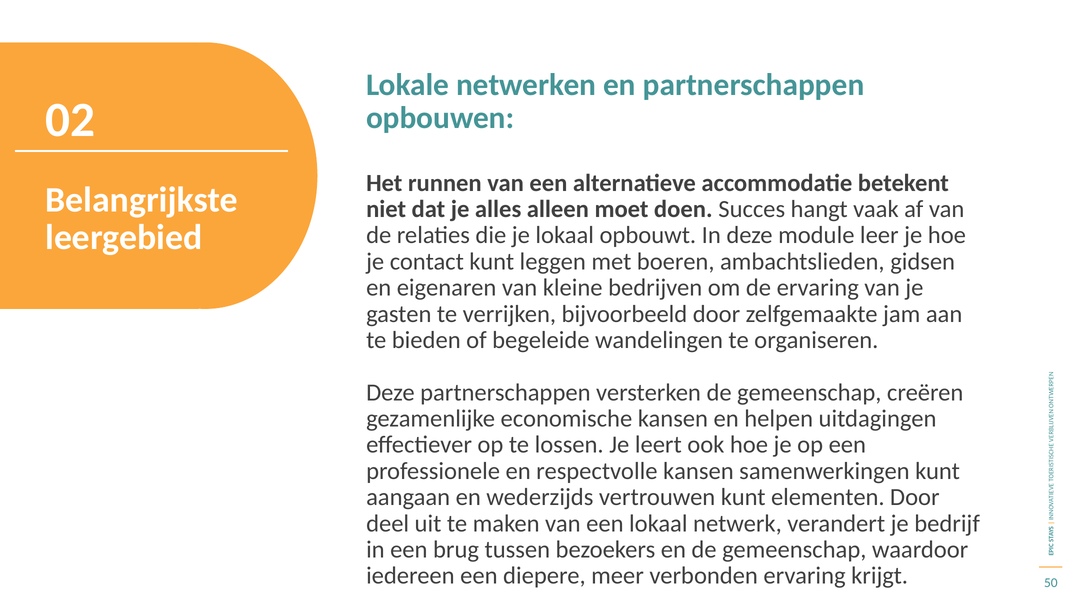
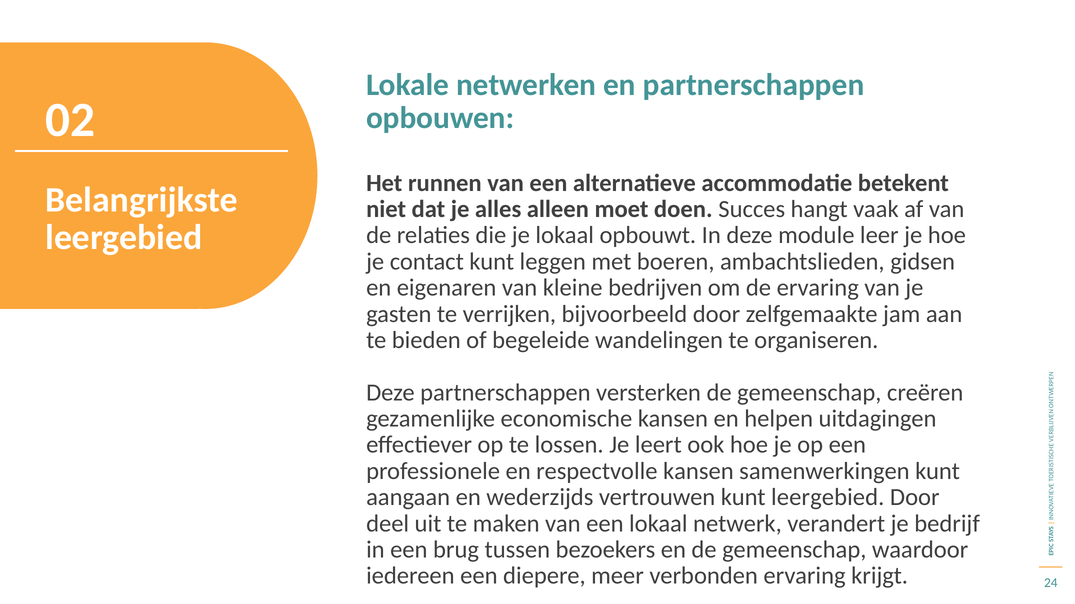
kunt elementen: elementen -> leergebied (828, 498)
50: 50 -> 24 (1051, 584)
